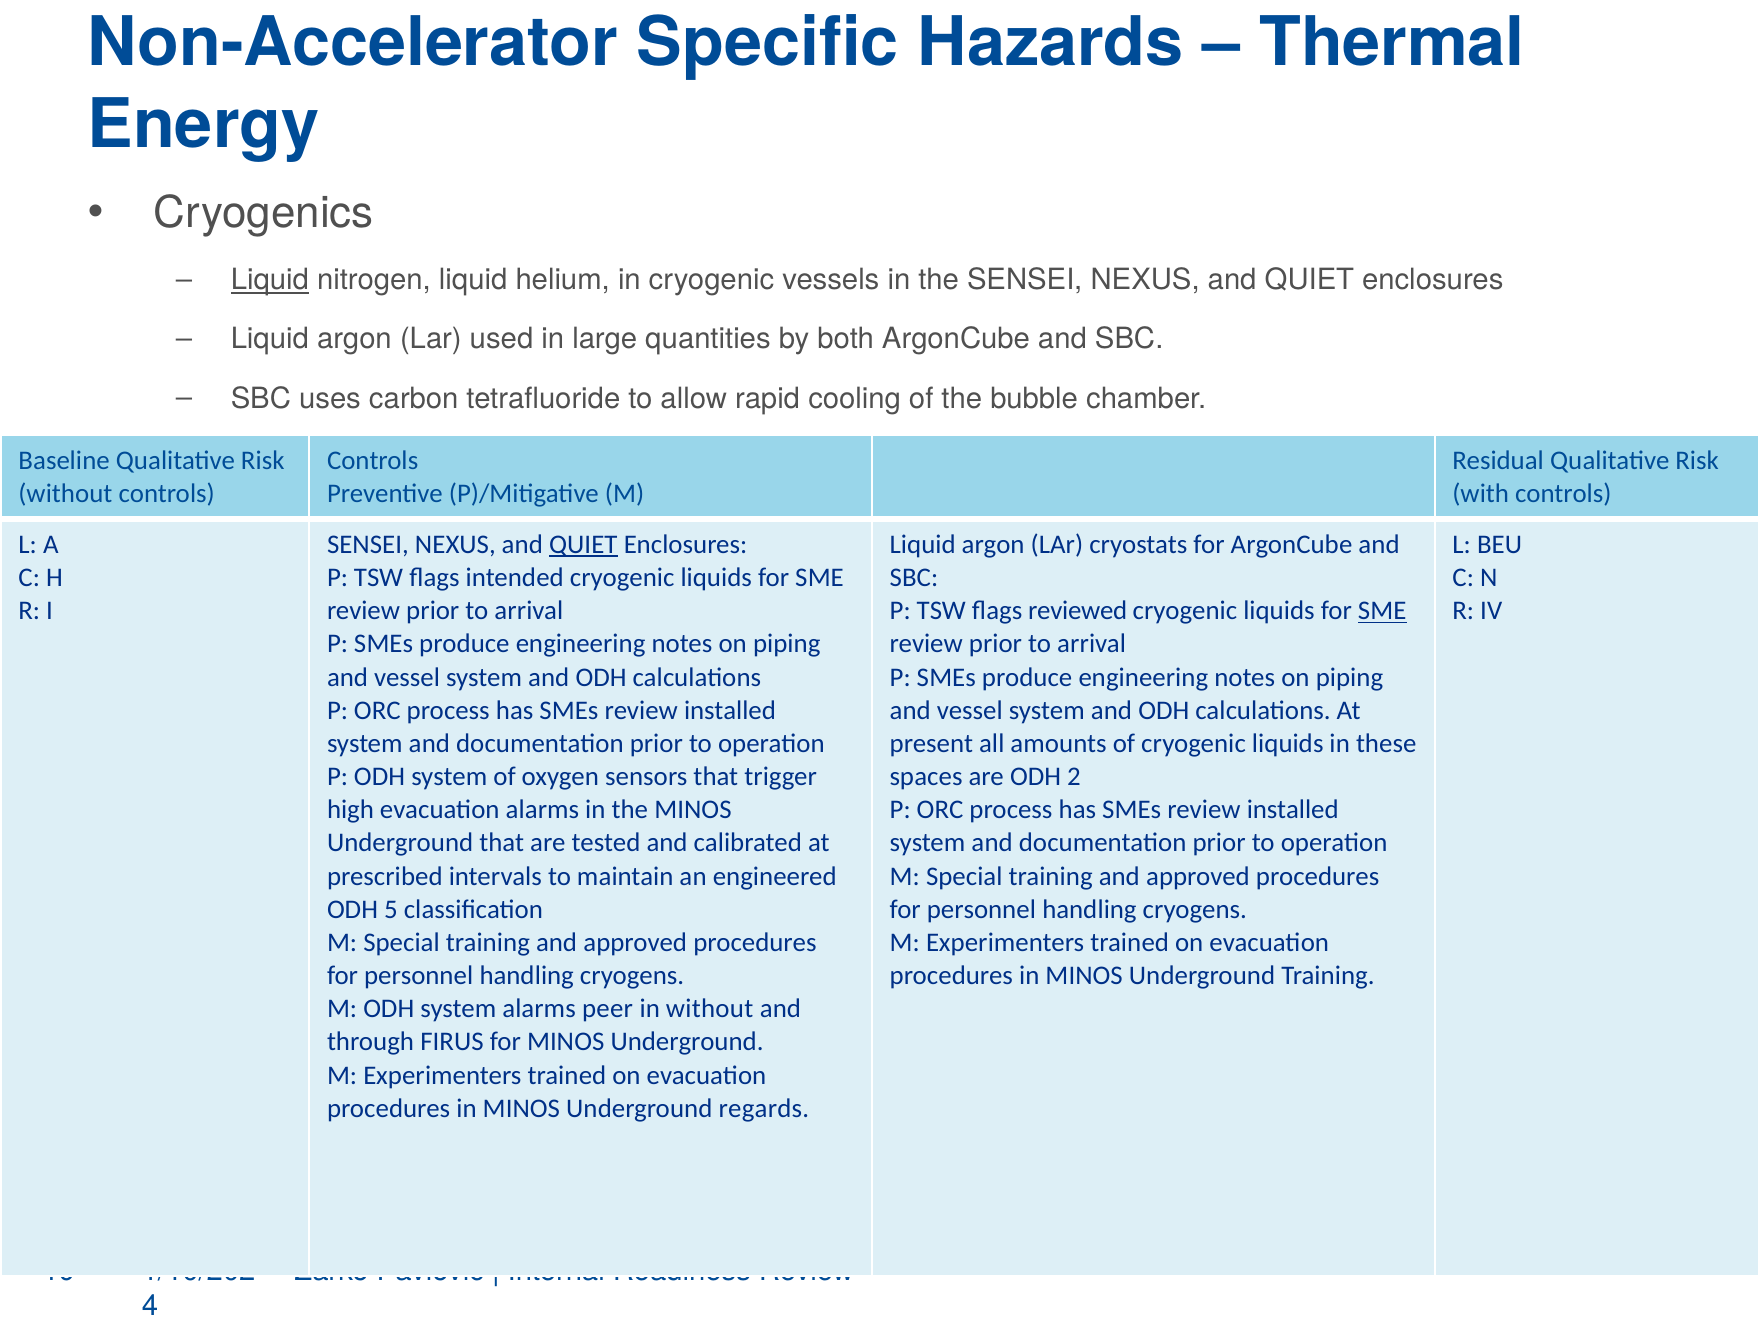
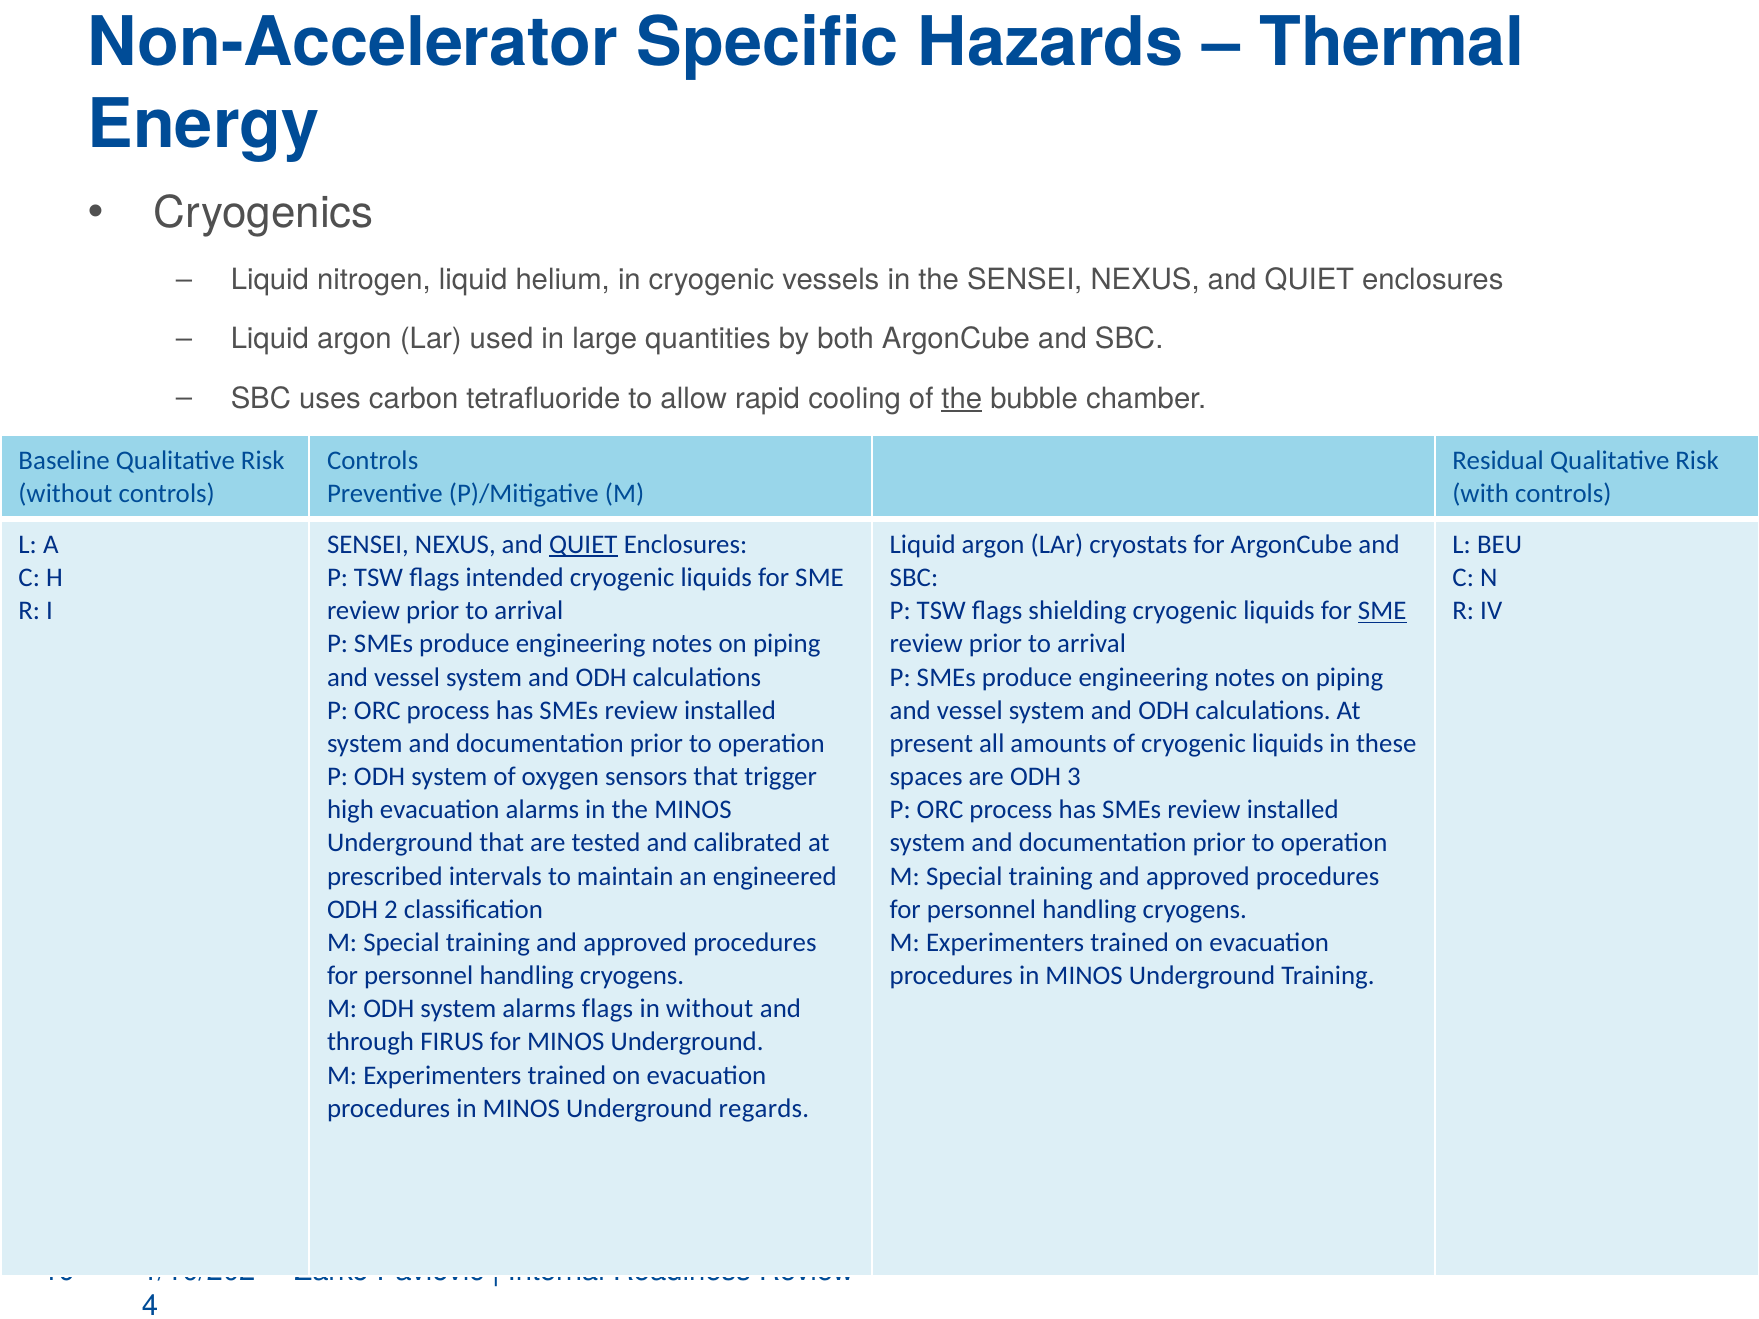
Liquid underline: present -> none (270, 280)
the underline: none -> present (962, 399)
reviewed: reviewed -> shielding (1077, 611)
2: 2 -> 3 (1074, 777)
5: 5 -> 2 (391, 910)
alarms peer: peer -> flags (608, 1009)
